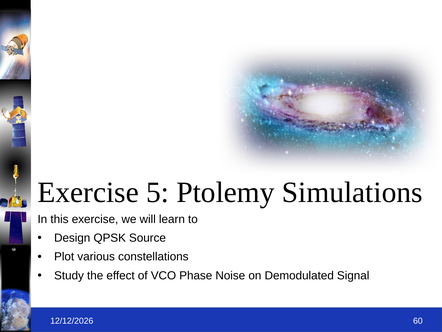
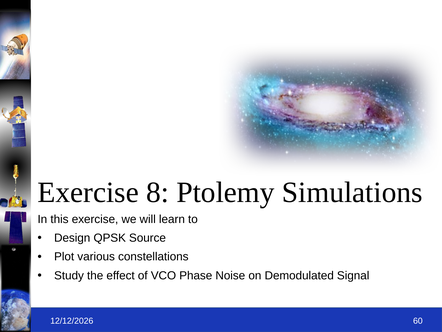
5: 5 -> 8 (158, 192)
